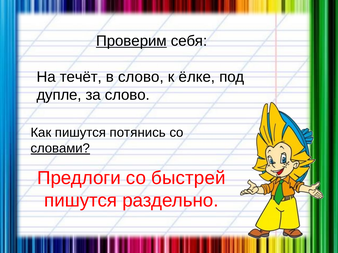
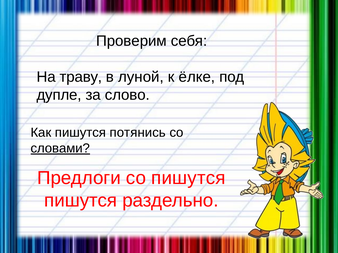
Проверим underline: present -> none (131, 41)
течёт: течёт -> траву (81, 77)
в слово: слово -> луной (141, 77)
со быстрей: быстрей -> пишутся (188, 178)
